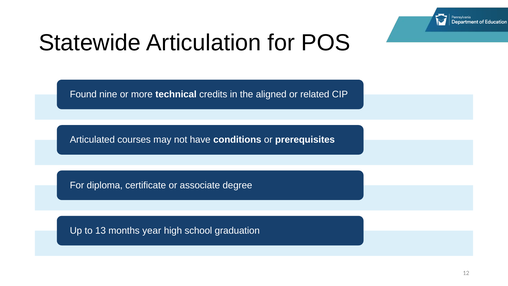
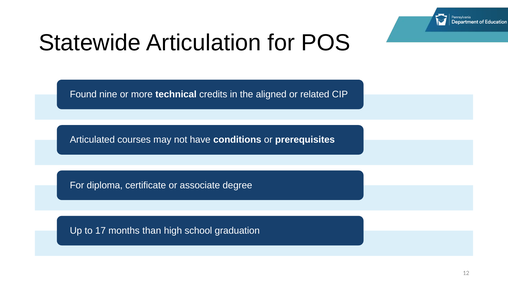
13: 13 -> 17 (101, 230)
year: year -> than (152, 230)
